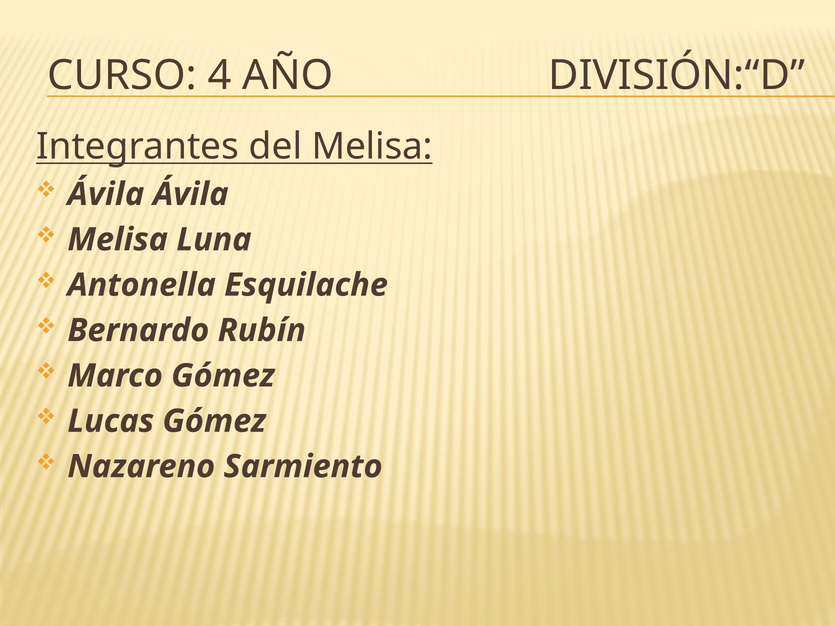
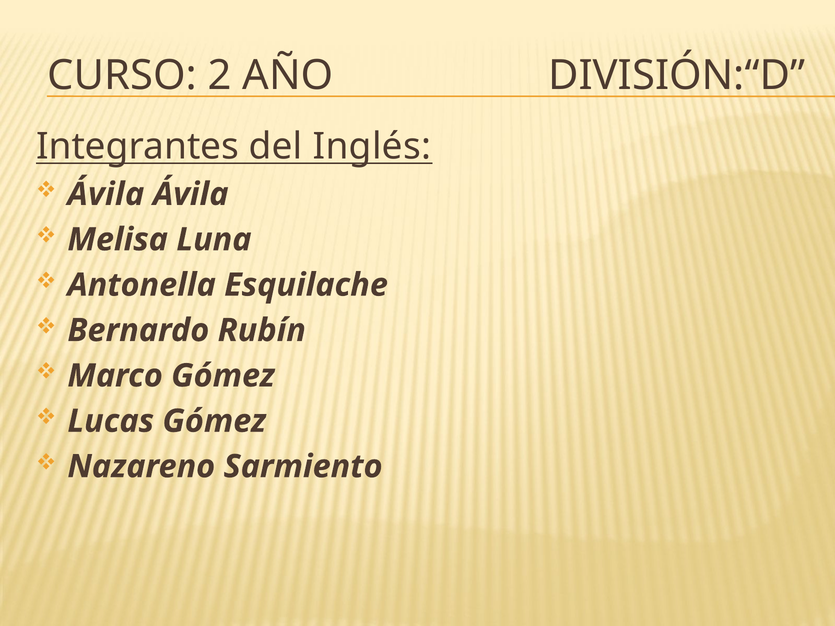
4: 4 -> 2 (220, 76)
del Melisa: Melisa -> Inglés (372, 146)
